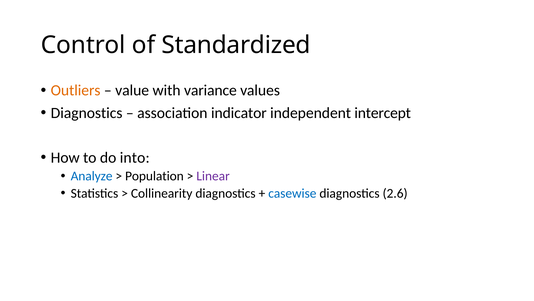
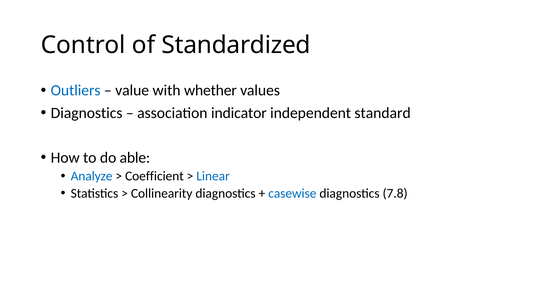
Outliers colour: orange -> blue (76, 90)
variance: variance -> whether (210, 90)
intercept: intercept -> standard (383, 113)
into: into -> able (135, 157)
Population: Population -> Coefficient (154, 176)
Linear colour: purple -> blue (213, 176)
2.6: 2.6 -> 7.8 (395, 193)
